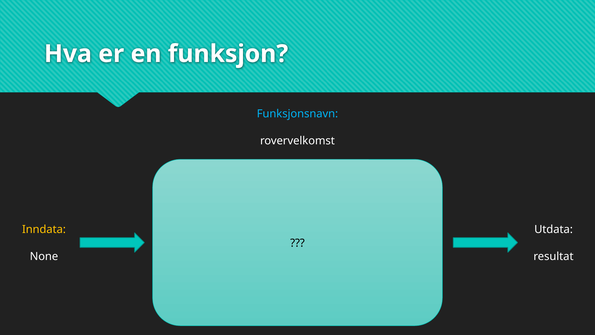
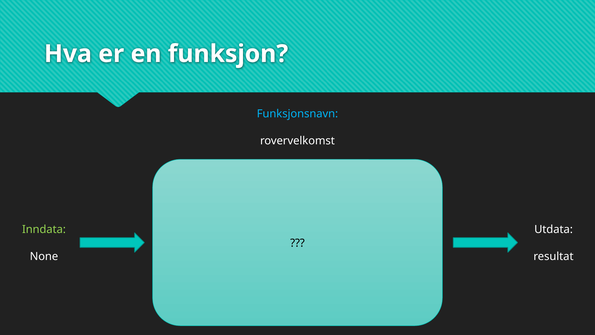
Inndata colour: yellow -> light green (44, 229)
